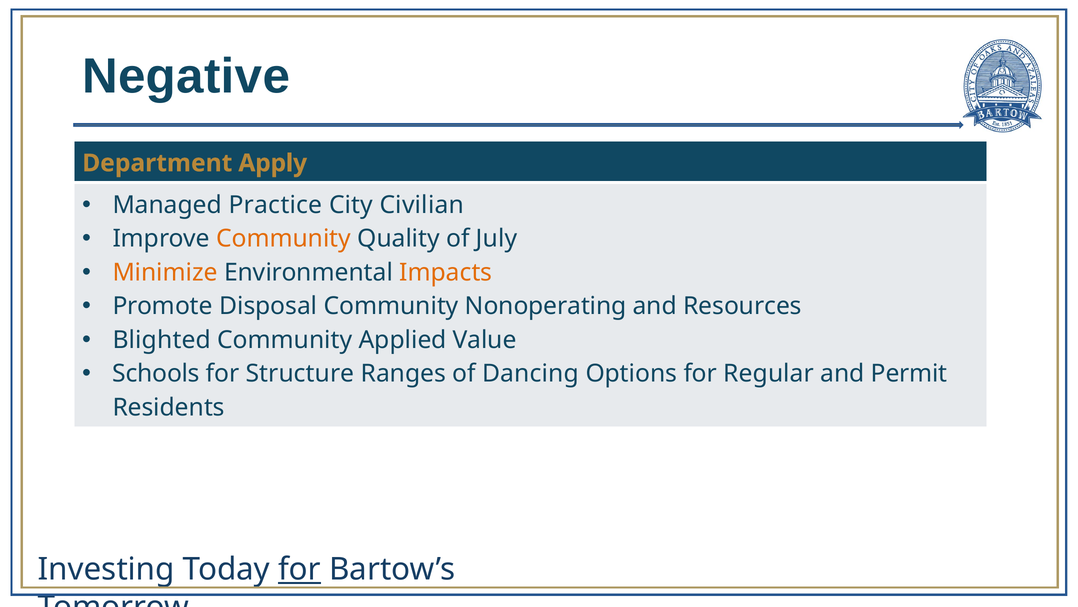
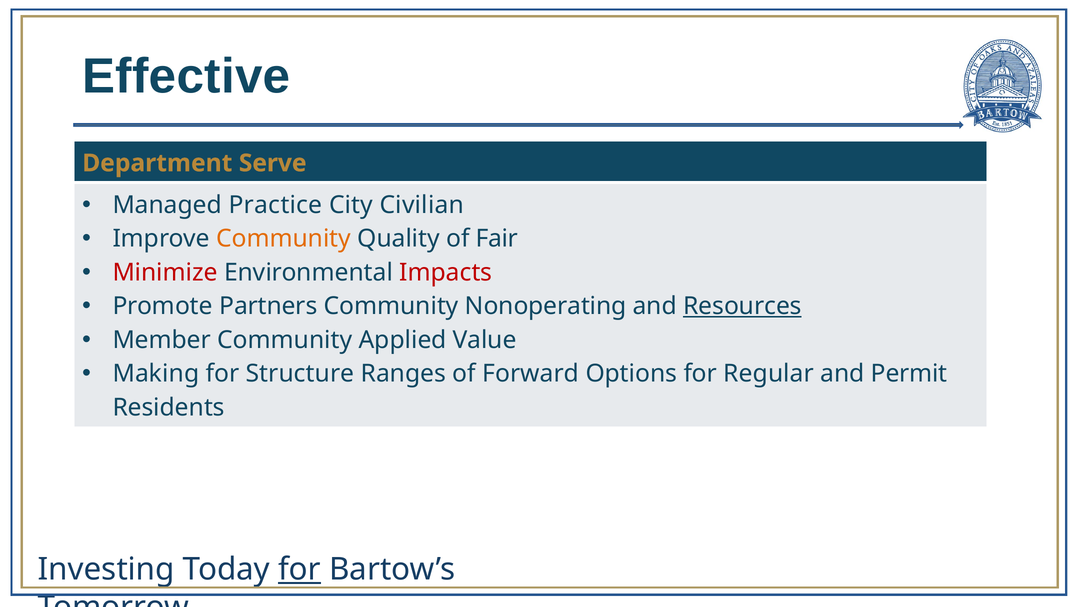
Negative: Negative -> Effective (186, 76)
Apply: Apply -> Serve (273, 163)
July: July -> Fair (497, 239)
Minimize colour: orange -> red (165, 272)
Impacts colour: orange -> red (446, 272)
Disposal: Disposal -> Partners (268, 306)
Resources underline: none -> present (742, 306)
Blighted: Blighted -> Member (162, 340)
Schools: Schools -> Making (156, 373)
Dancing: Dancing -> Forward (531, 373)
